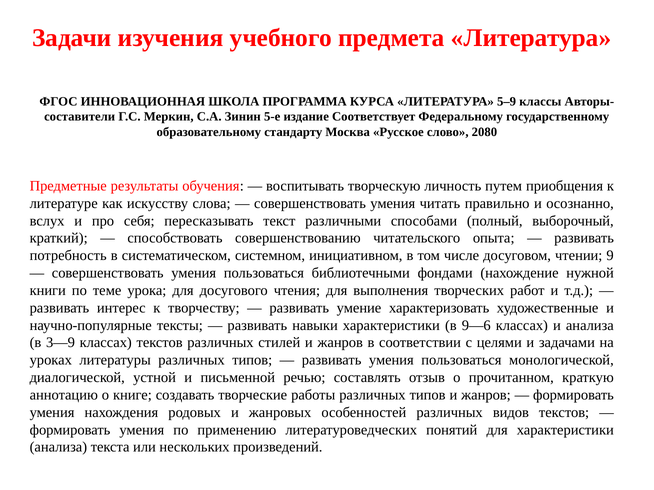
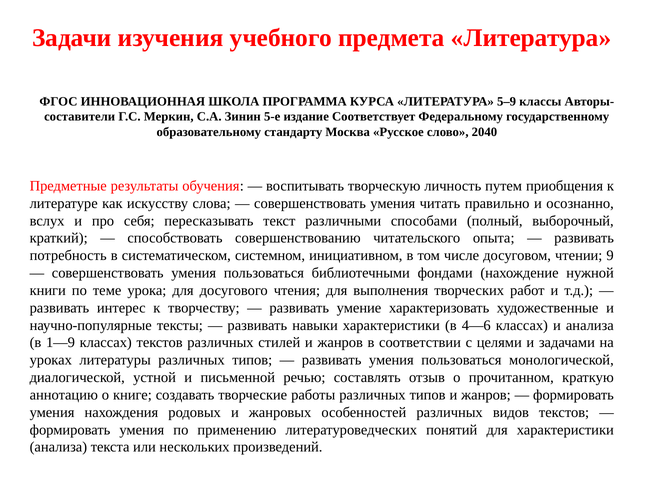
2080: 2080 -> 2040 (484, 132)
9—6: 9—6 -> 4—6 (476, 326)
3—9: 3—9 -> 1—9 (61, 343)
